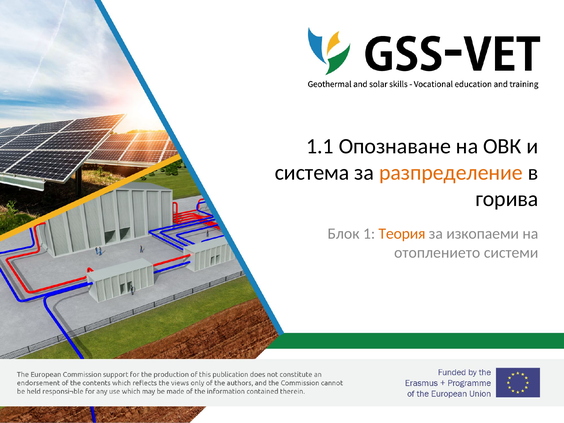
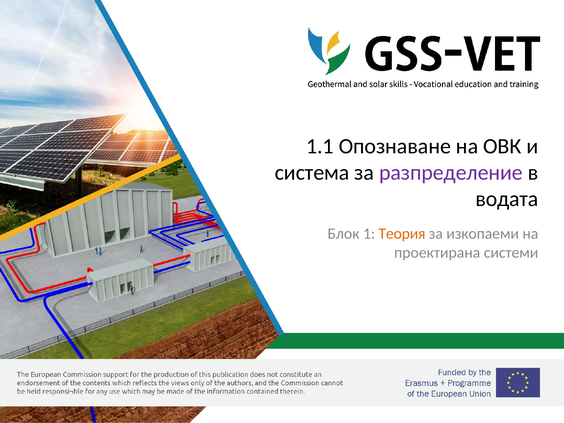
разпределение colour: orange -> purple (451, 173)
горива: горива -> водата (507, 199)
отоплението: отоплението -> проектирана (437, 253)
